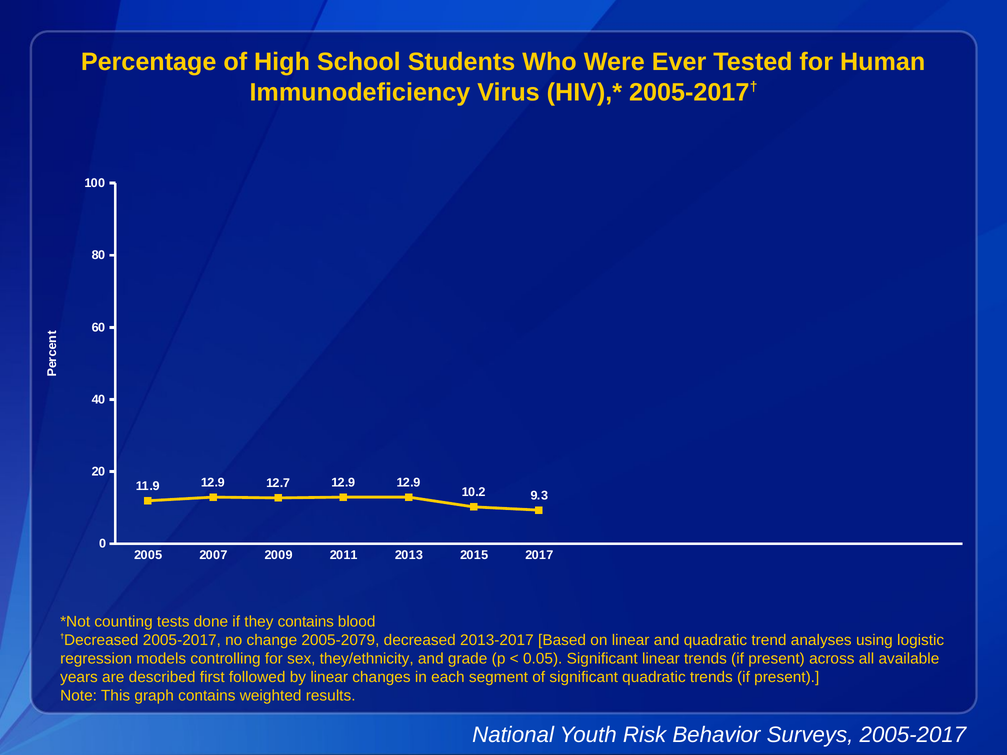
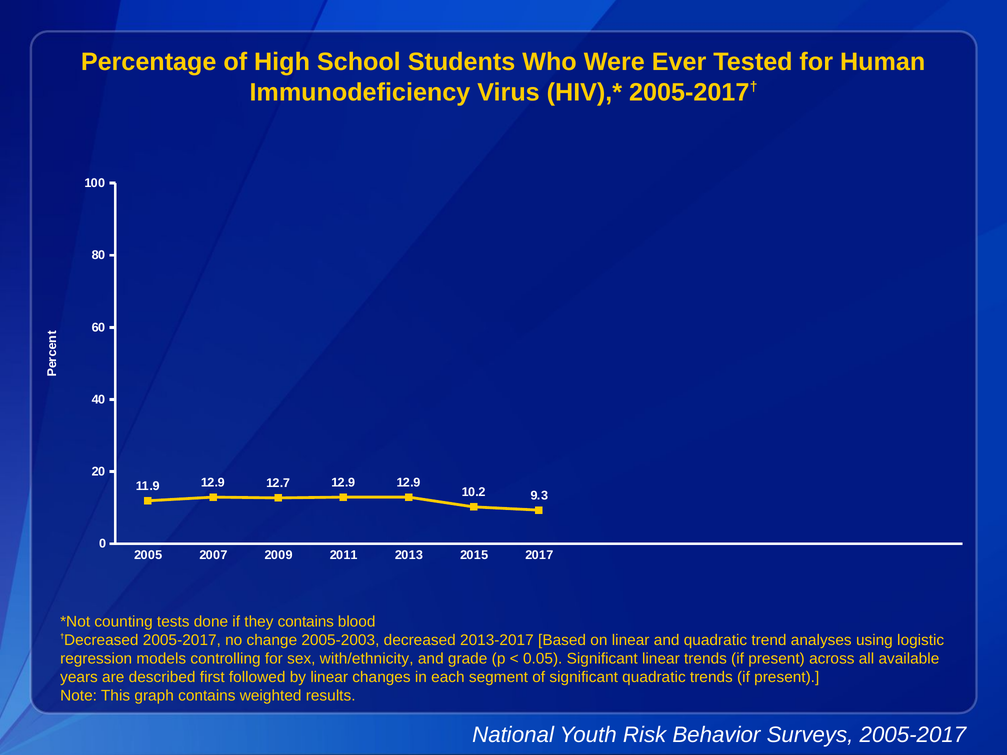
2005-2079: 2005-2079 -> 2005-2003 (340, 640)
they/ethnicity: they/ethnicity -> with/ethnicity (367, 659)
